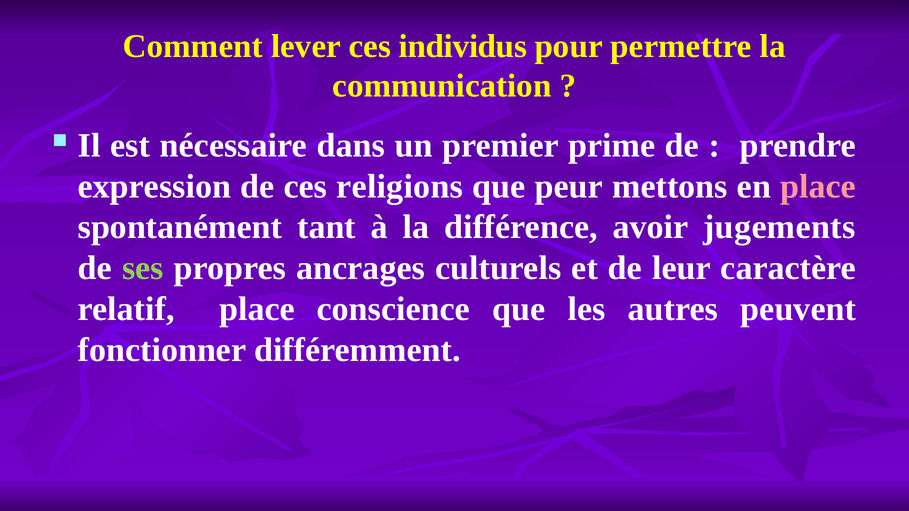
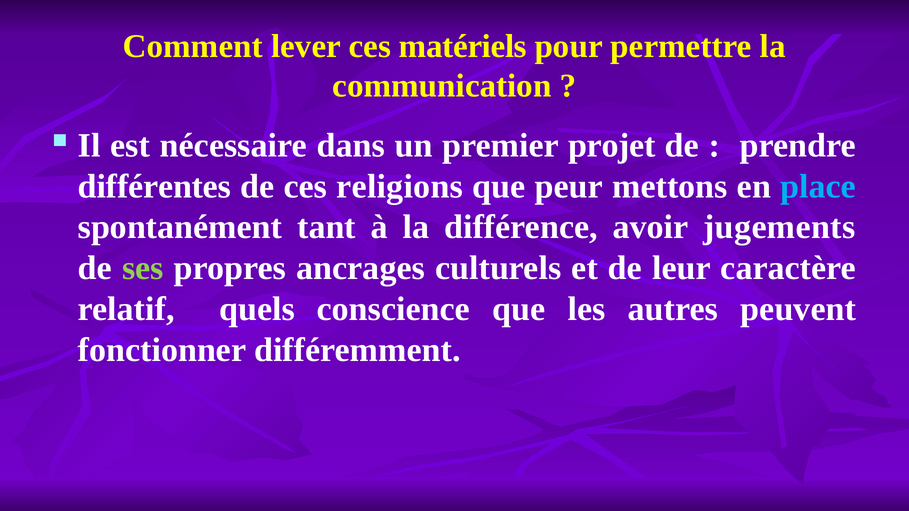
individus: individus -> matériels (463, 46)
prime: prime -> projet (612, 146)
expression: expression -> différentes (155, 186)
place colour: pink -> light blue (818, 186)
relatif place: place -> quels (257, 309)
